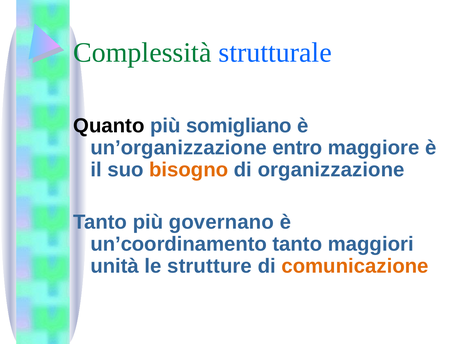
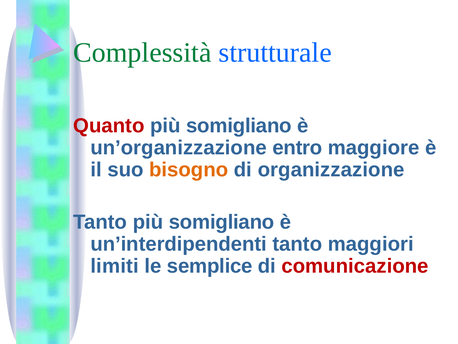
Quanto colour: black -> red (109, 126)
Tanto più governano: governano -> somigliano (222, 222)
un’coordinamento: un’coordinamento -> un’interdipendenti (179, 244)
unità: unità -> limiti (115, 266)
strutture: strutture -> semplice (210, 266)
comunicazione colour: orange -> red (355, 266)
